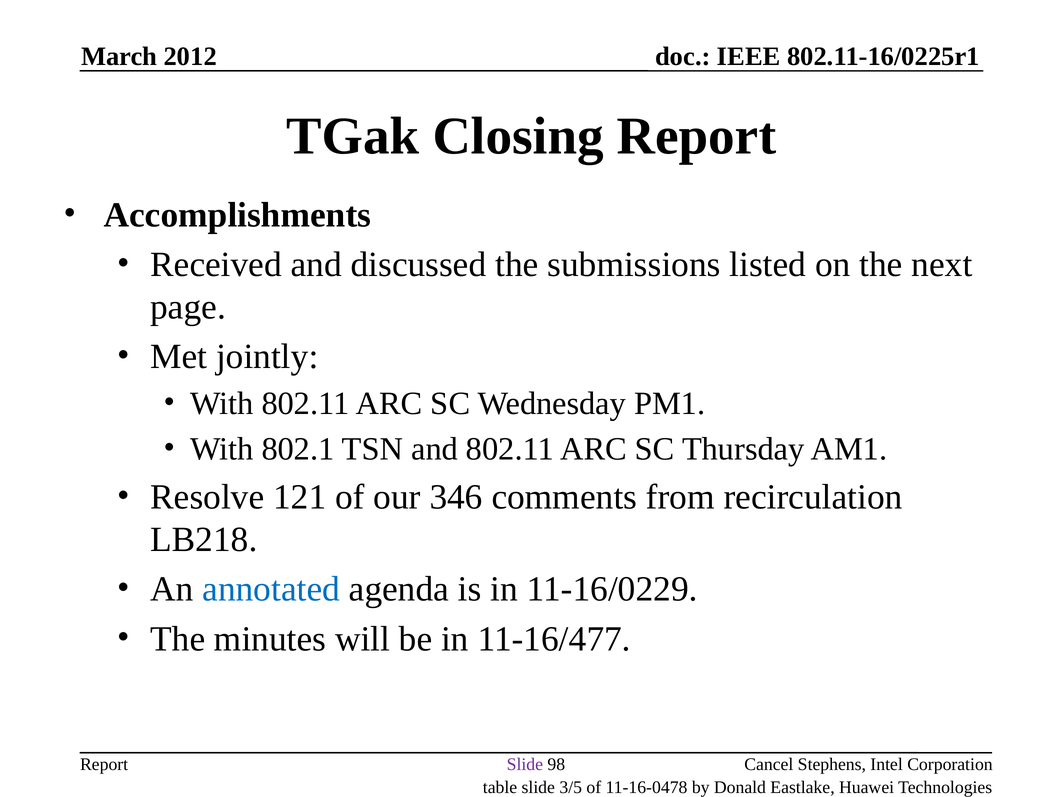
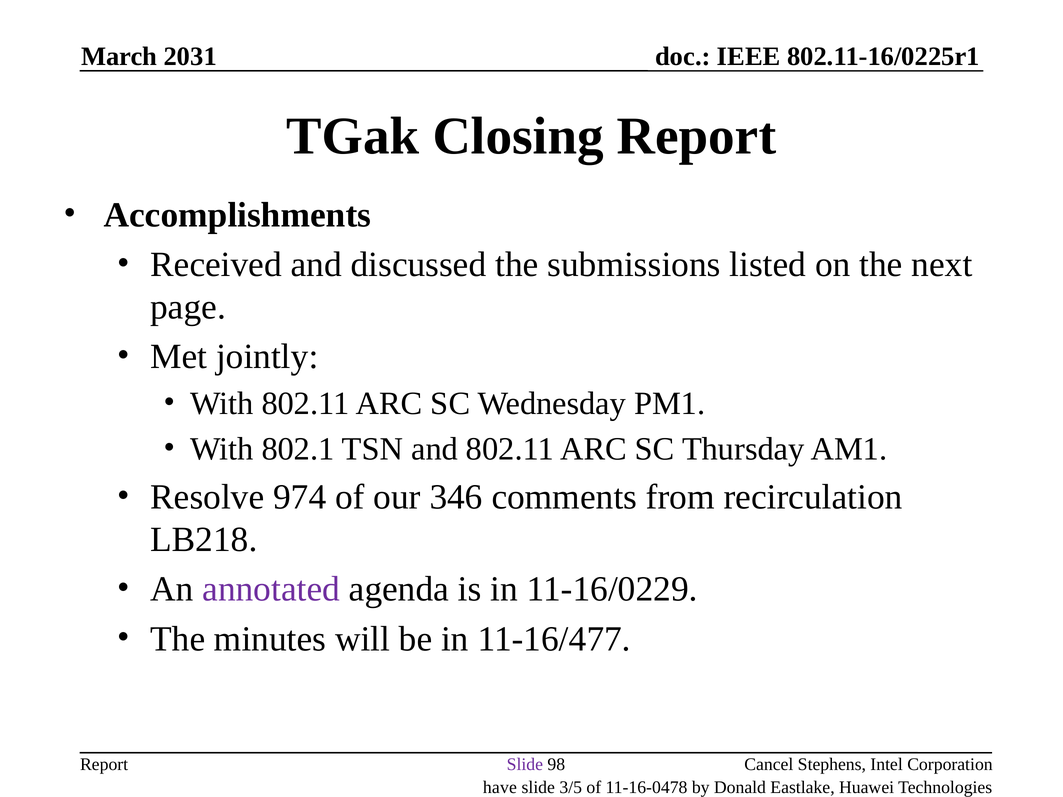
2012: 2012 -> 2031 (190, 57)
121: 121 -> 974 (300, 497)
annotated colour: blue -> purple (271, 589)
table: table -> have (500, 788)
